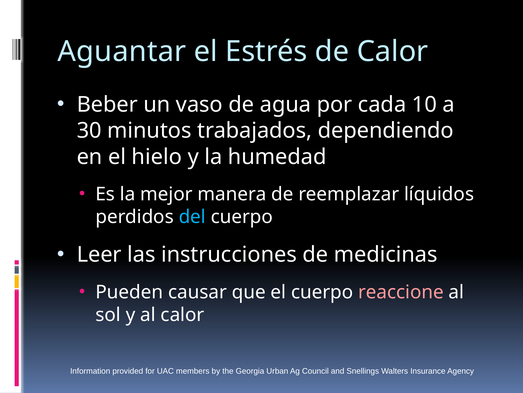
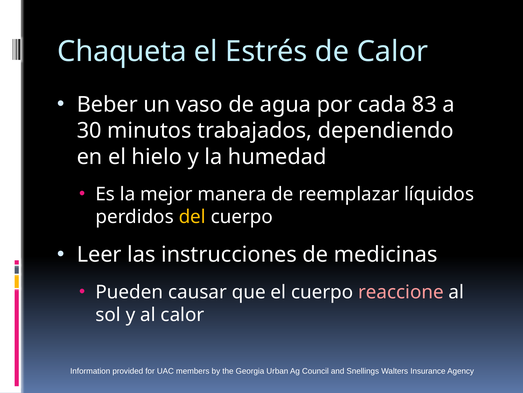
Aguantar: Aguantar -> Chaqueta (122, 51)
10: 10 -> 83 (424, 104)
del colour: light blue -> yellow (192, 217)
